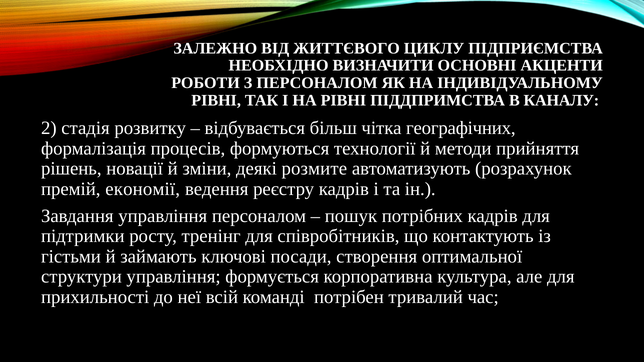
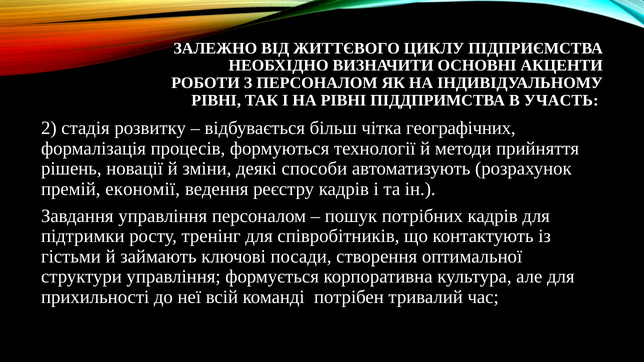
КАНАЛУ: КАНАЛУ -> УЧАСТЬ (561, 100)
розмите: розмите -> способи (314, 169)
